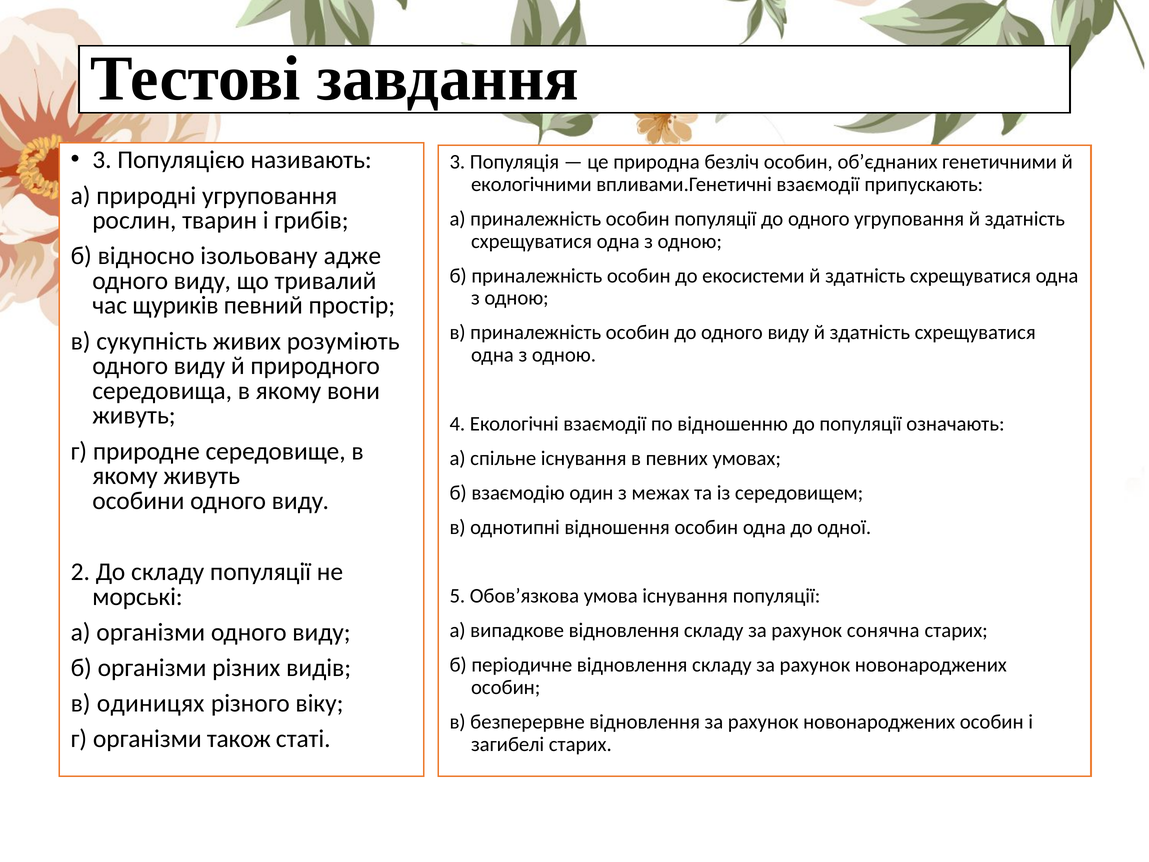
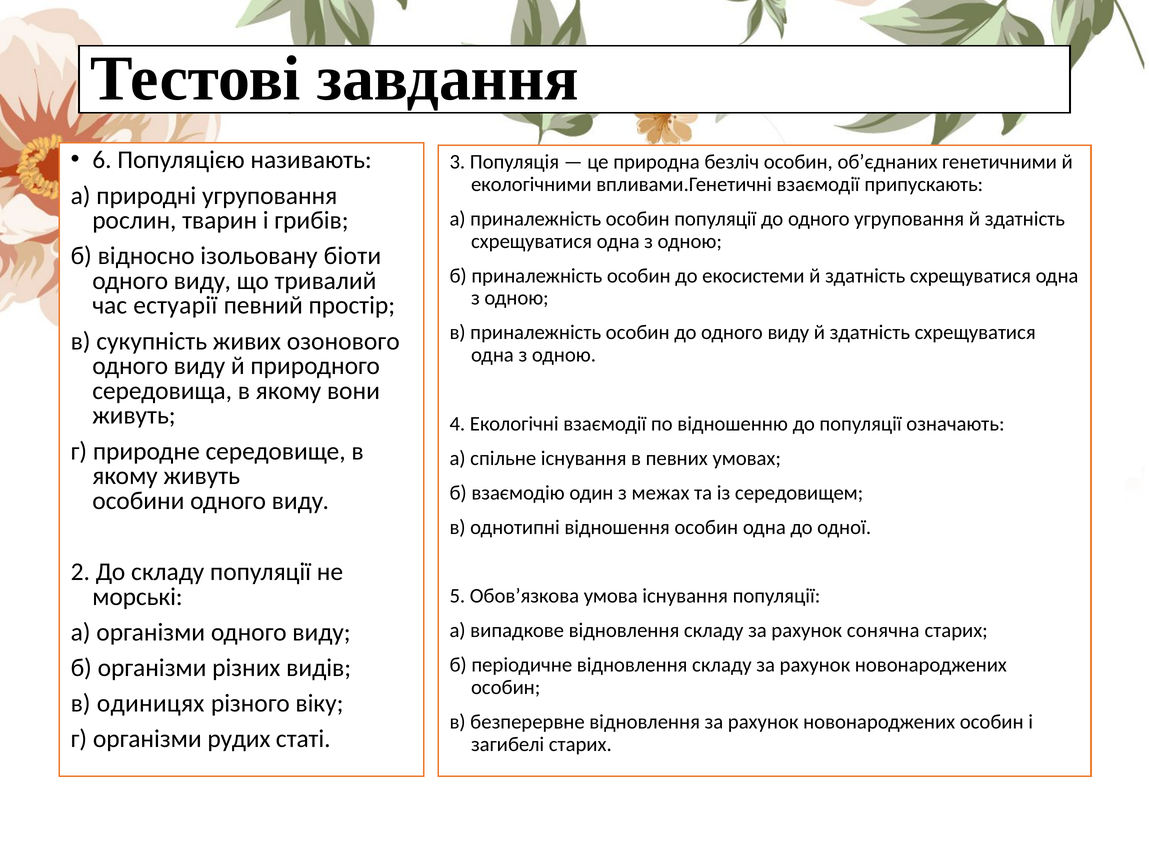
3: 3 -> 6 (102, 160)
адже: адже -> біоти (352, 256)
щуриків: щуриків -> естуарії (175, 305)
розуміють: розуміють -> озонового (343, 341)
також: також -> рудих (239, 739)
